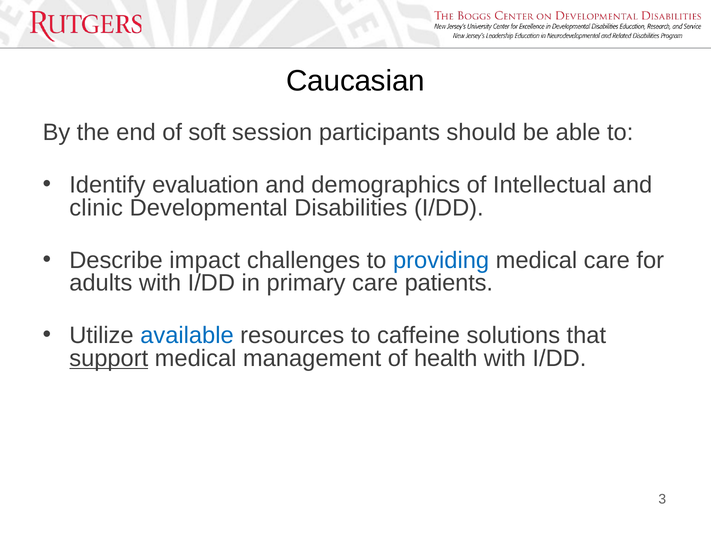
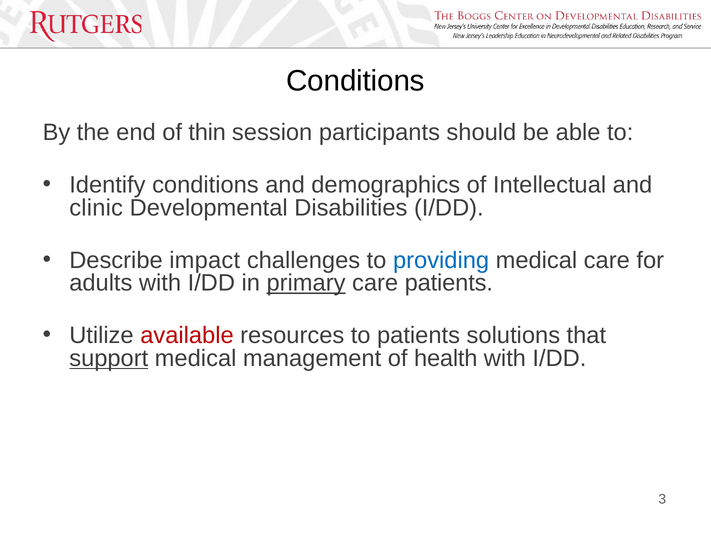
Caucasian: Caucasian -> Conditions (356, 81)
soft: soft -> thin (207, 132)
Identify evaluation: evaluation -> conditions (205, 185)
primary underline: none -> present (306, 283)
available colour: blue -> red (187, 336)
to caffeine: caffeine -> patients (419, 336)
